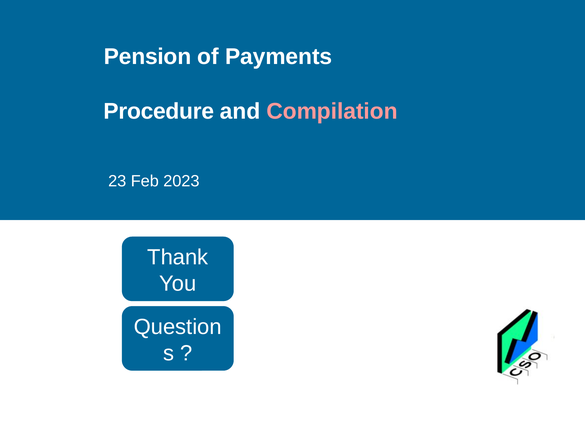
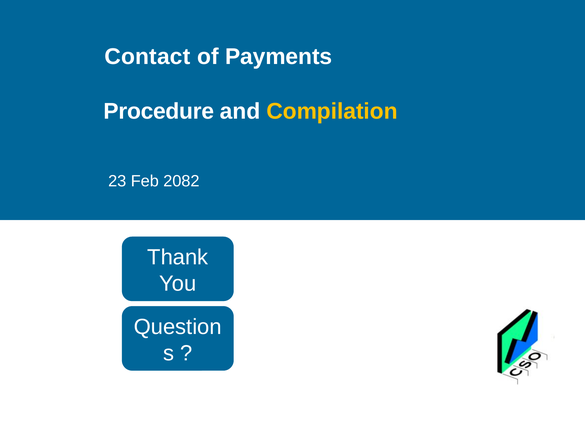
Pension: Pension -> Contact (147, 57)
Compilation colour: pink -> yellow (332, 111)
2023: 2023 -> 2082 (181, 181)
